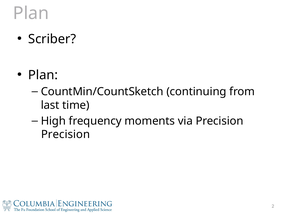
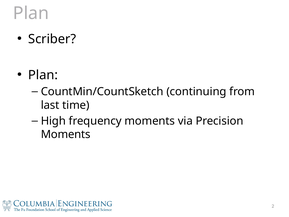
Precision: Precision -> Moments (66, 134)
